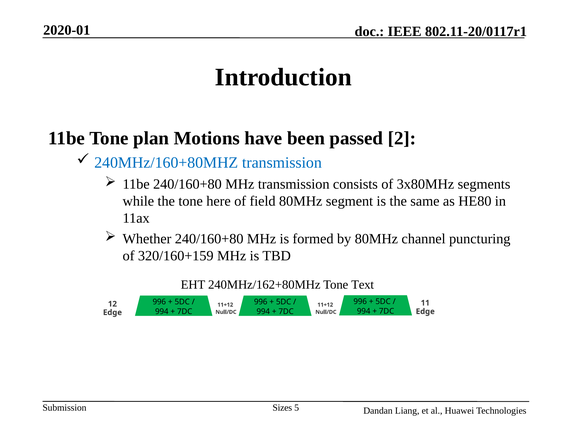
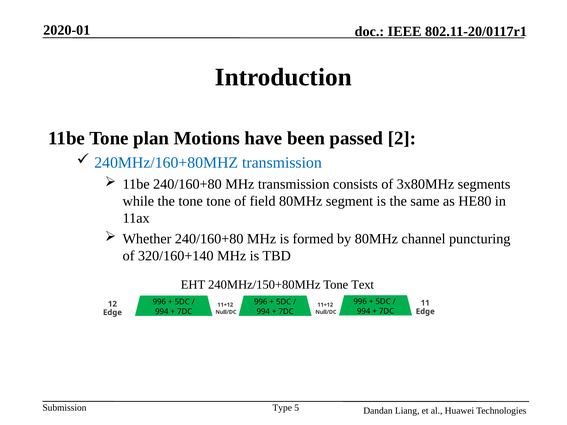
tone here: here -> tone (219, 201)
320/160+159: 320/160+159 -> 320/160+140 (176, 256)
240MHz/162+80MHz: 240MHz/162+80MHz -> 240MHz/150+80MHz (264, 285)
Sizes: Sizes -> Type (282, 408)
